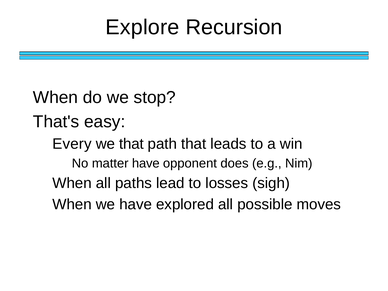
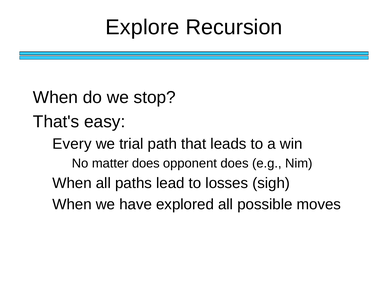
we that: that -> trial (131, 144)
matter have: have -> does (146, 163)
